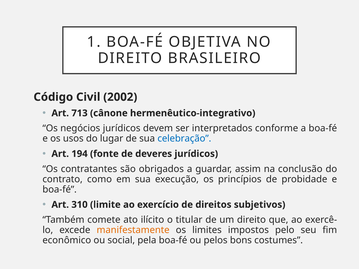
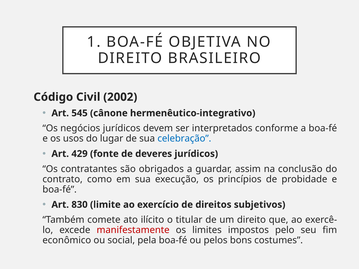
713: 713 -> 545 (80, 113)
194: 194 -> 429 (80, 154)
310: 310 -> 830 (80, 205)
manifestamente colour: orange -> red (133, 230)
